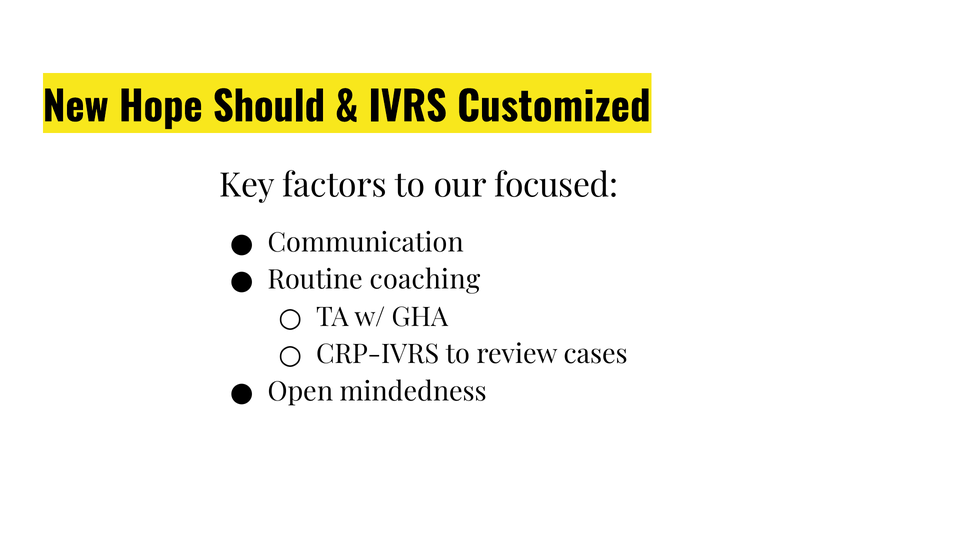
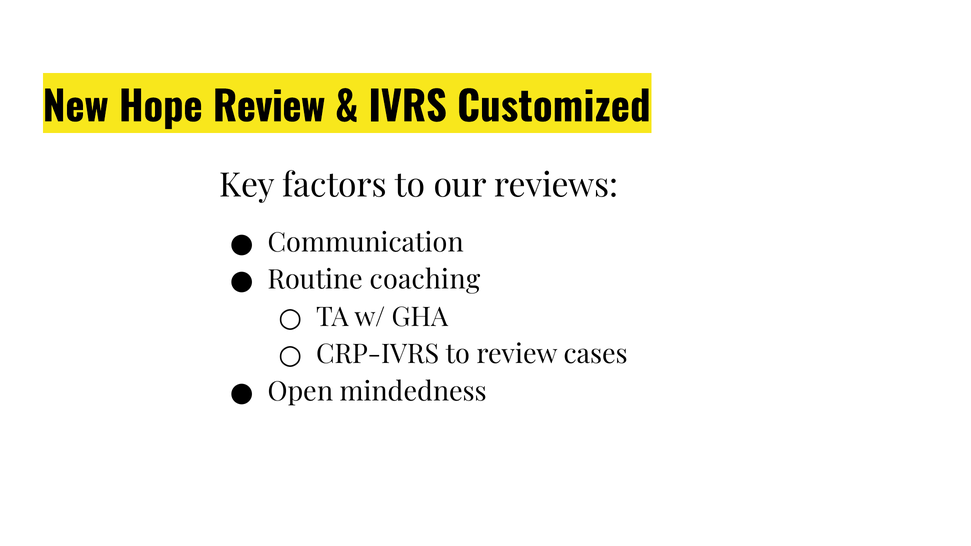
Hope Should: Should -> Review (269, 108)
focused: focused -> reviews (556, 186)
